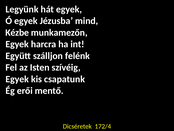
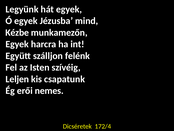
Egyek: Egyek -> Leljen (17, 79)
mentő: mentő -> nemes (49, 90)
